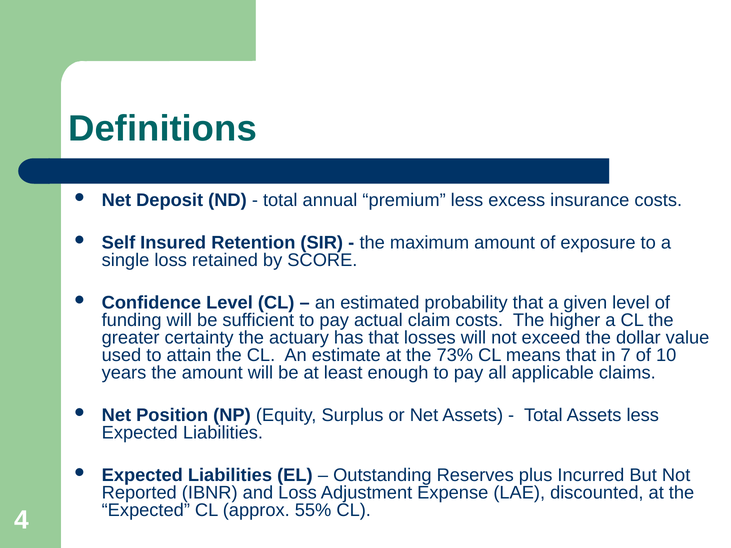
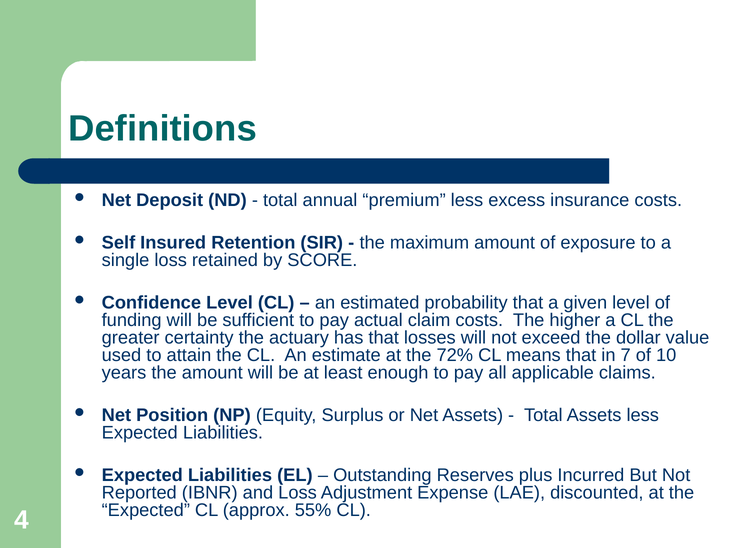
73%: 73% -> 72% (455, 356)
